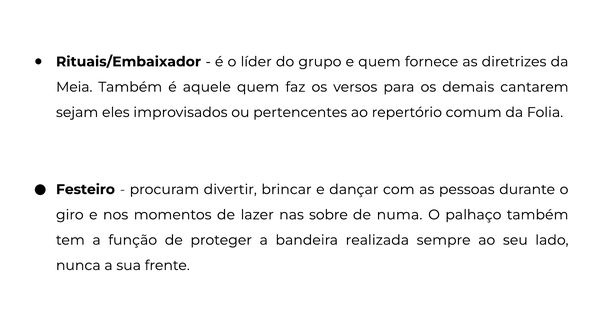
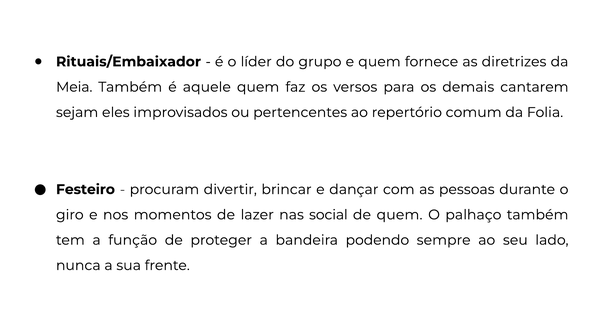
sobre: sobre -> social (328, 215)
de numa: numa -> quem (400, 215)
realizada: realizada -> podendo (377, 240)
